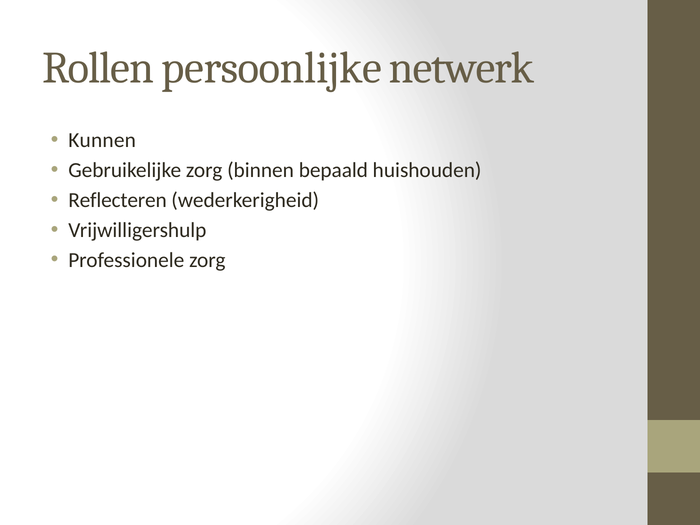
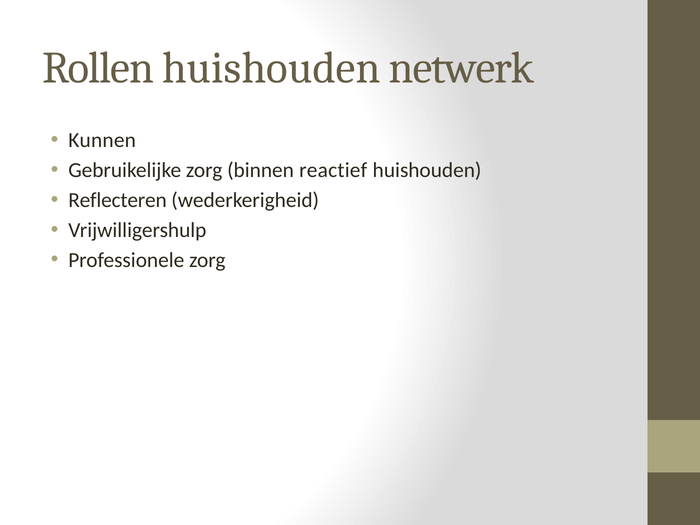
Rollen persoonlijke: persoonlijke -> huishouden (271, 68)
bepaald: bepaald -> reactief (333, 170)
